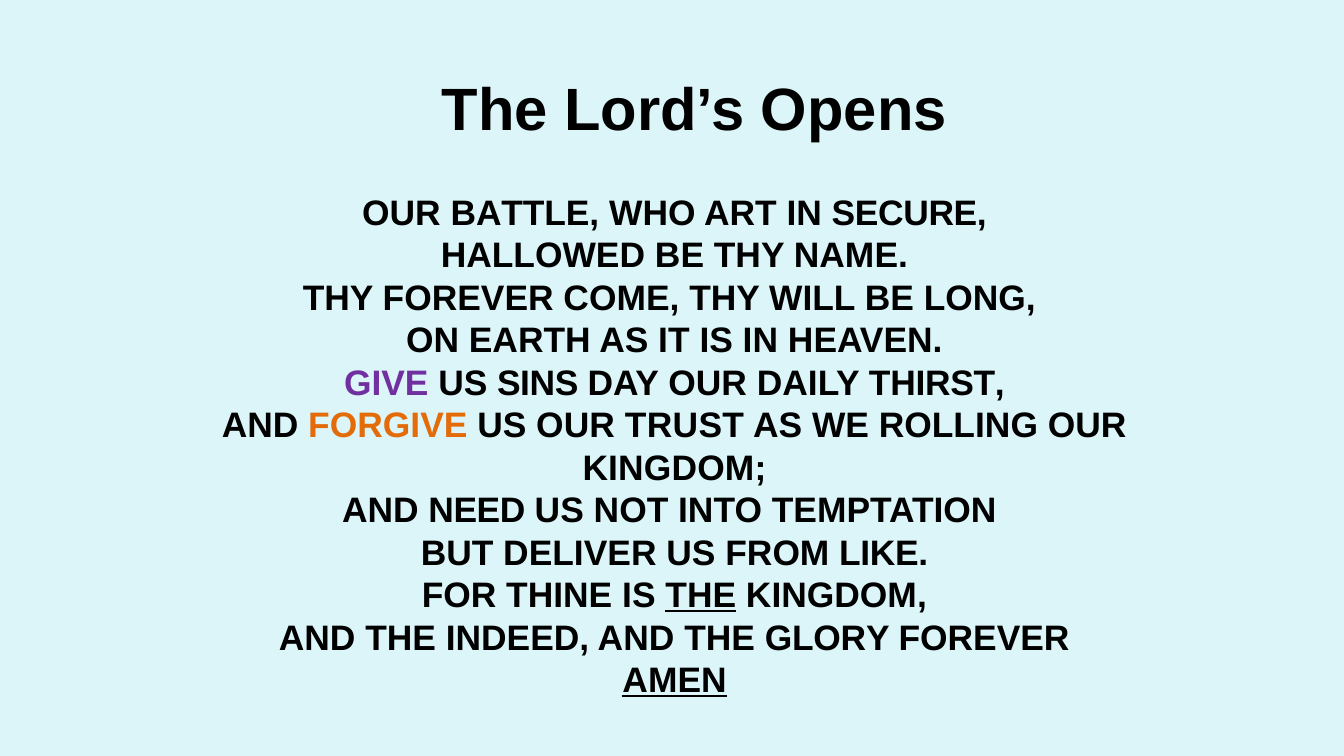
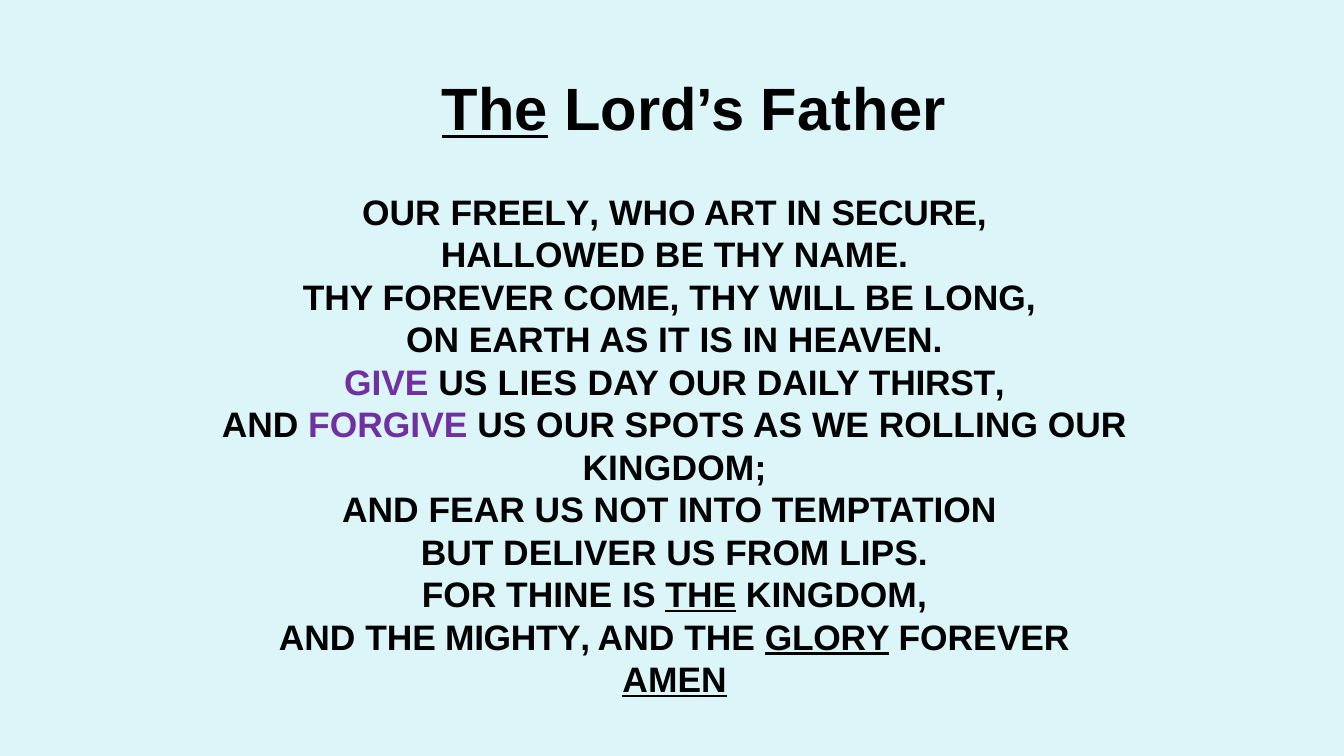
The underline: none -> present (495, 111)
Opens: Opens -> Father (854, 111)
BATTLE: BATTLE -> FREELY (525, 214)
SINS: SINS -> LIES (537, 384)
FORGIVE colour: orange -> purple (388, 426)
TRUST: TRUST -> SPOTS (685, 426)
NEED: NEED -> FEAR (477, 511)
LIKE: LIKE -> LIPS (883, 553)
INDEED: INDEED -> MIGHTY (518, 638)
GLORY underline: none -> present (827, 638)
